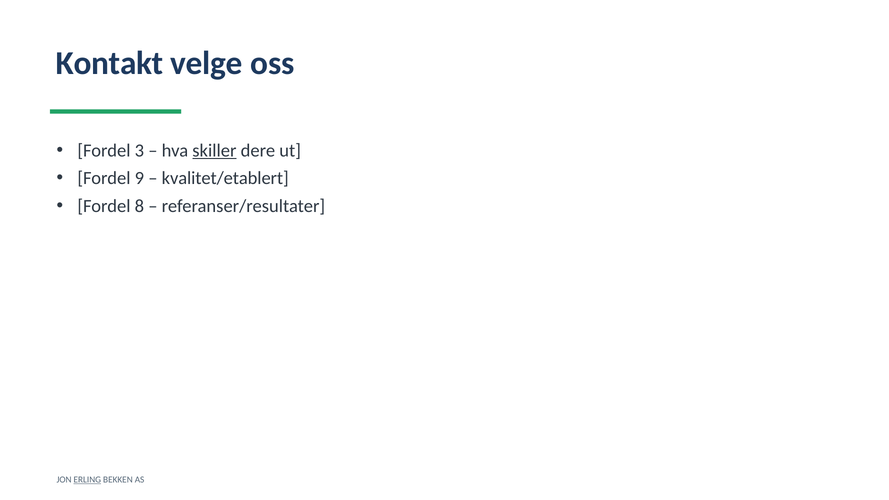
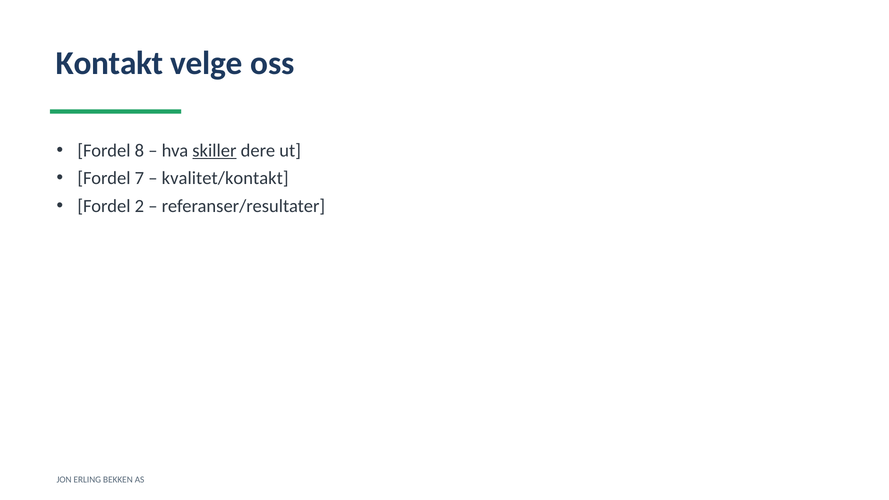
3: 3 -> 8 (139, 151)
9: 9 -> 7 (139, 178)
kvalitet/etablert: kvalitet/etablert -> kvalitet/kontakt (225, 178)
8: 8 -> 2 (139, 206)
ERLING underline: present -> none (87, 480)
